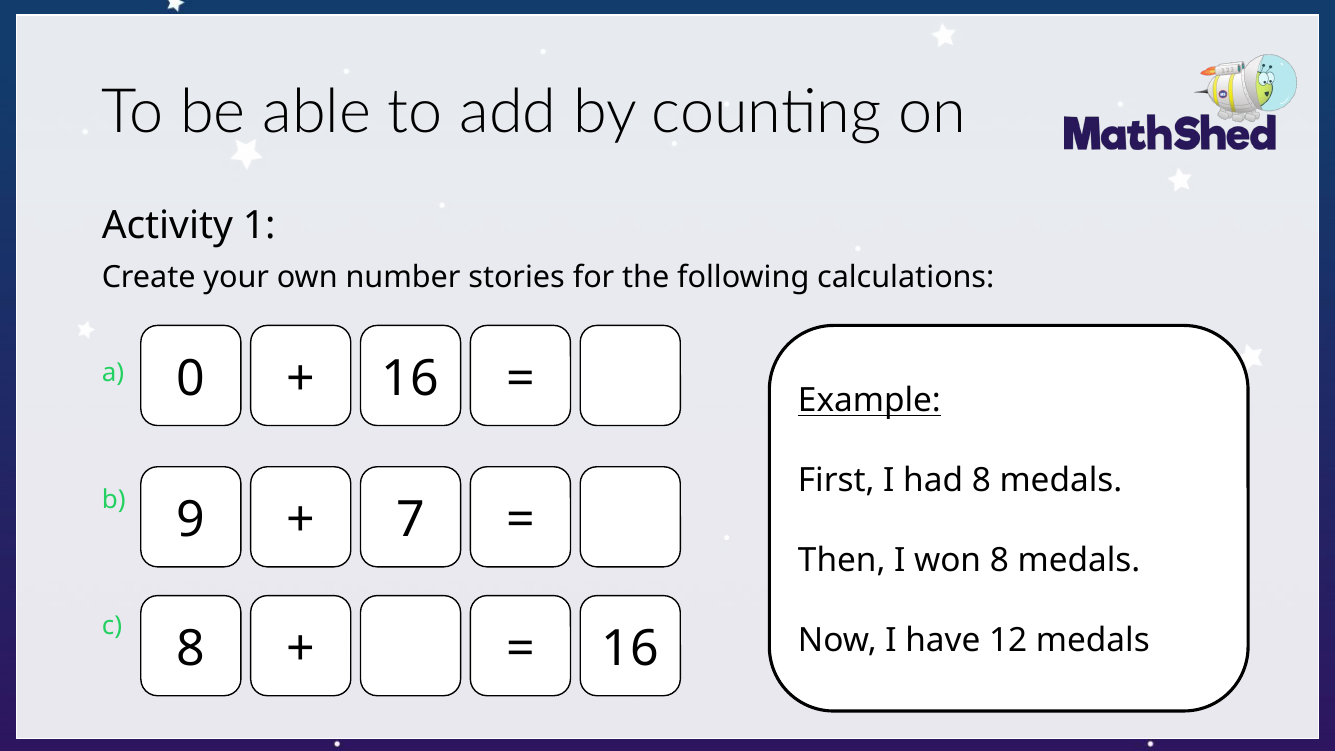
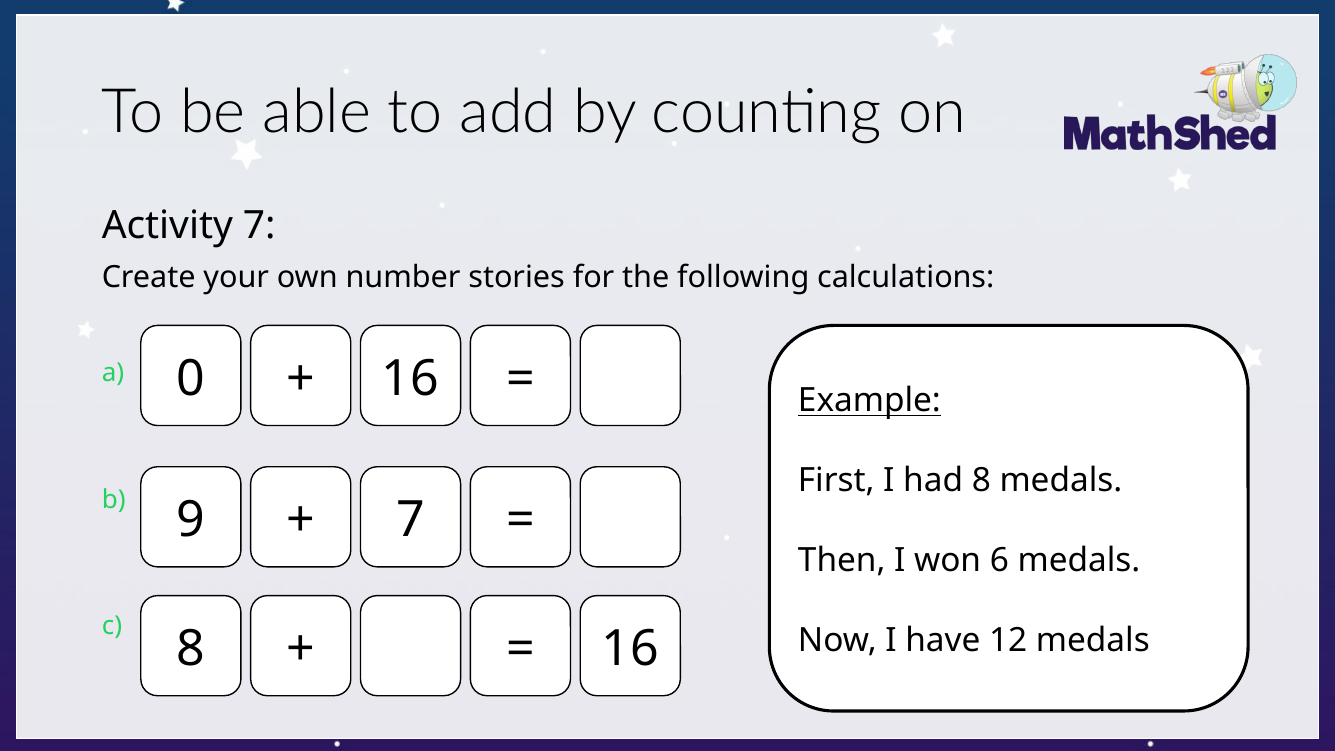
Activity 1: 1 -> 7 (259, 226)
won 8: 8 -> 6 (999, 561)
